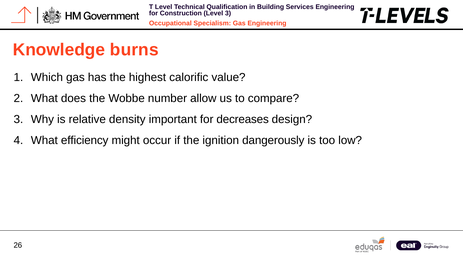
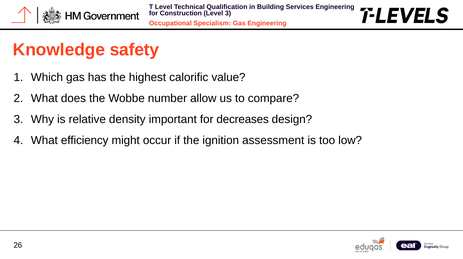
burns: burns -> safety (134, 50)
dangerously: dangerously -> assessment (273, 140)
